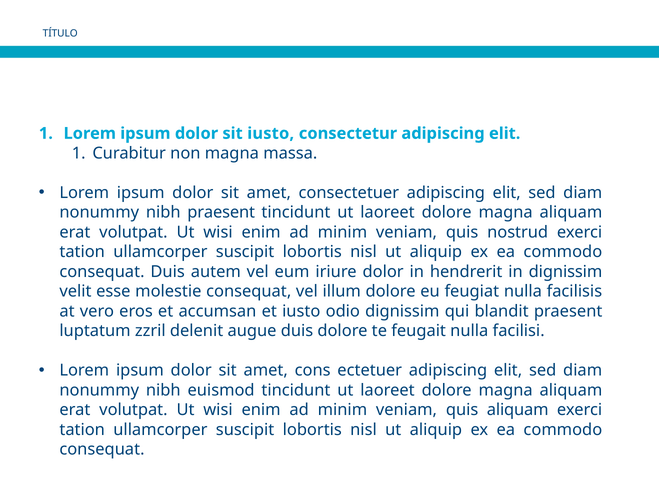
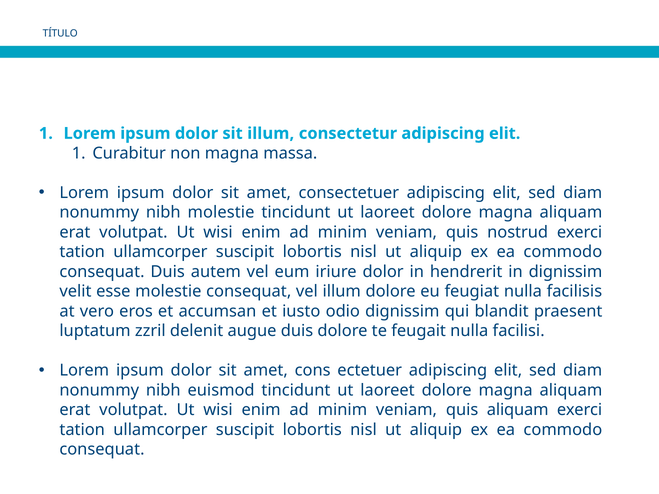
sit iusto: iusto -> illum (271, 133)
nibh praesent: praesent -> molestie (221, 213)
